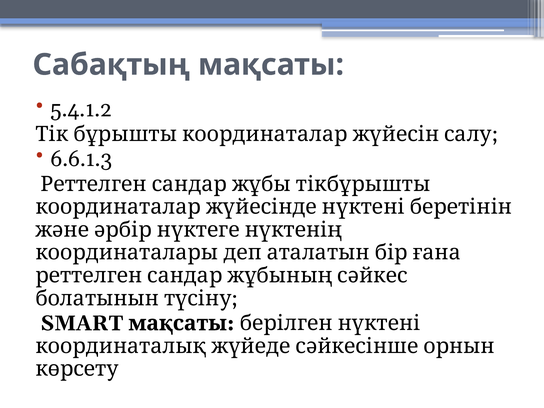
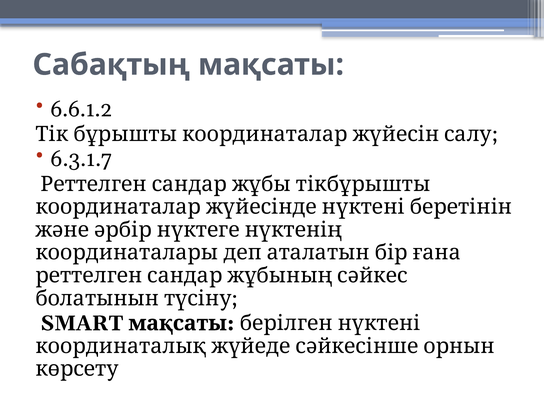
5.4.1.2: 5.4.1.2 -> 6.6.1.2 (81, 109)
6.6.1.3: 6.6.1.3 -> 6.3.1.7 (81, 159)
